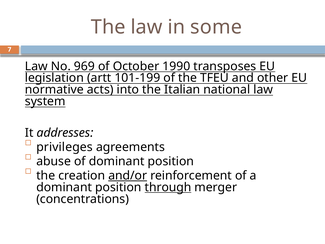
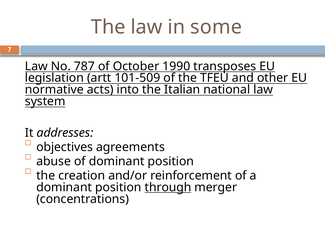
969: 969 -> 787 (84, 66)
101-199: 101-199 -> 101-509 (137, 78)
privileges: privileges -> objectives (65, 147)
and/or underline: present -> none (128, 175)
